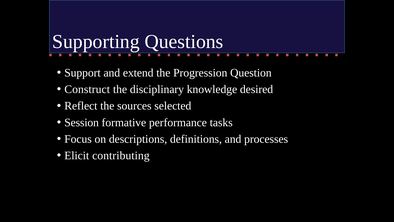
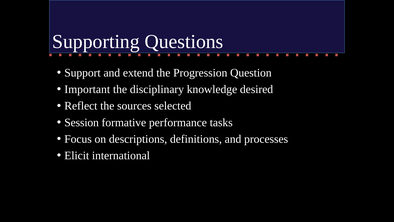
Construct: Construct -> Important (87, 89)
contributing: contributing -> international (121, 155)
